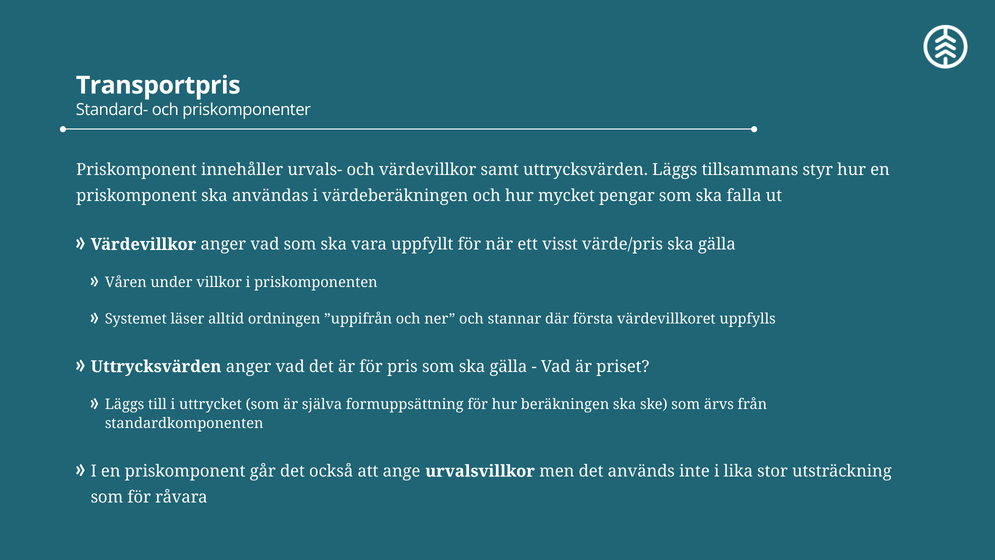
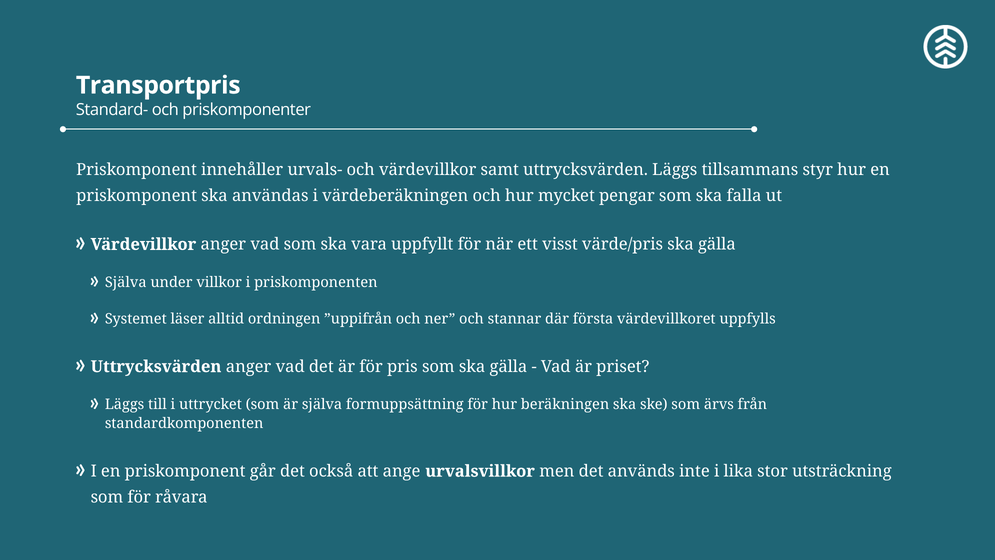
Våren: Våren -> Själva (126, 282)
